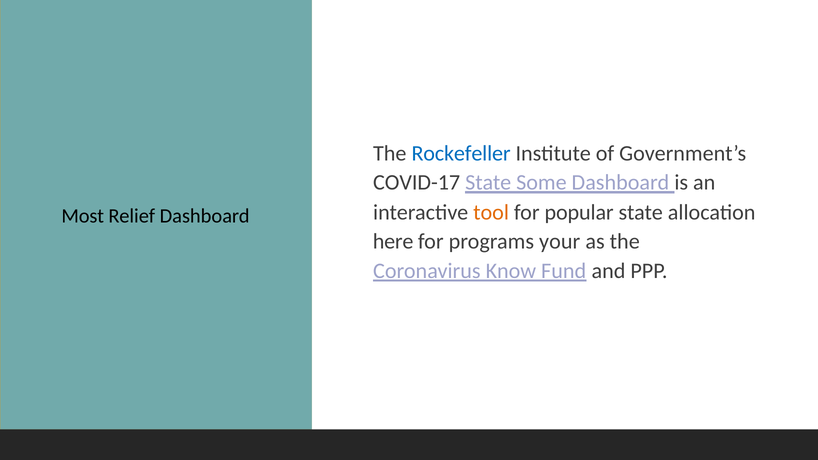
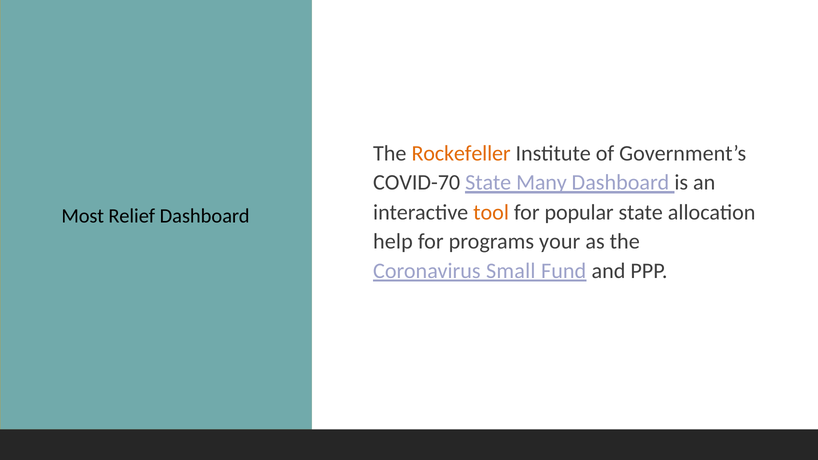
Rockefeller colour: blue -> orange (461, 153)
COVID-17: COVID-17 -> COVID-70 (417, 183)
Some: Some -> Many (542, 183)
here: here -> help (393, 242)
Know: Know -> Small (511, 271)
